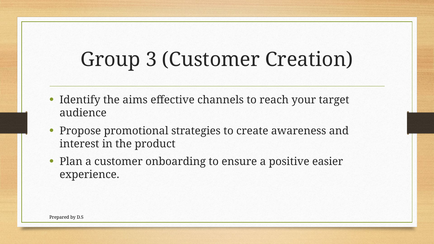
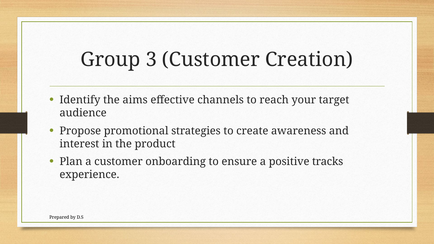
easier: easier -> tracks (328, 162)
